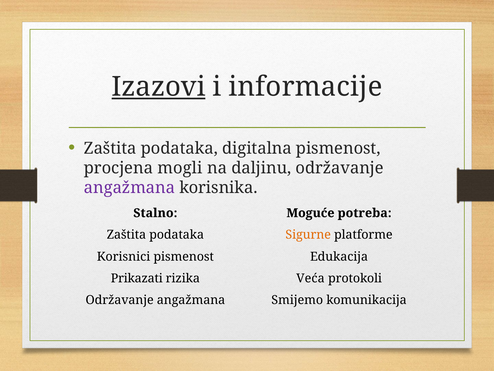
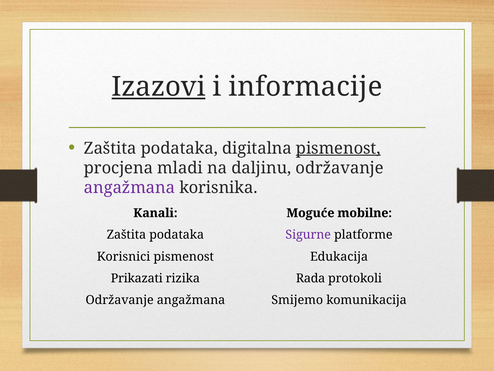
pismenost underline: none -> present (338, 148)
mogli: mogli -> mladi (180, 168)
Stalno: Stalno -> Kanali (155, 213)
potreba: potreba -> mobilne (365, 213)
Sigurne colour: orange -> purple (308, 235)
Veća: Veća -> Rada (311, 278)
